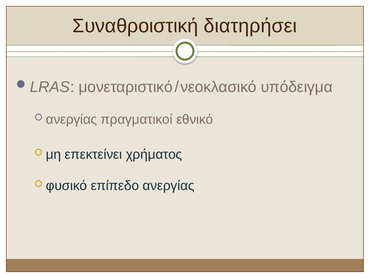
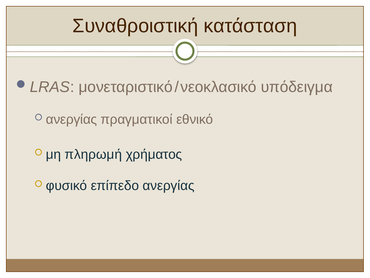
διατηρήσει: διατηρήσει -> κατάσταση (250, 26)
επεκτείνει: επεκτείνει -> πληρωμή (93, 154)
